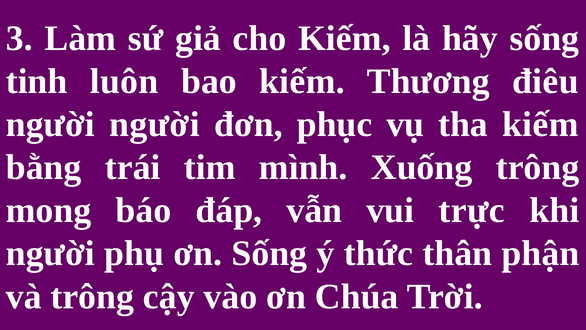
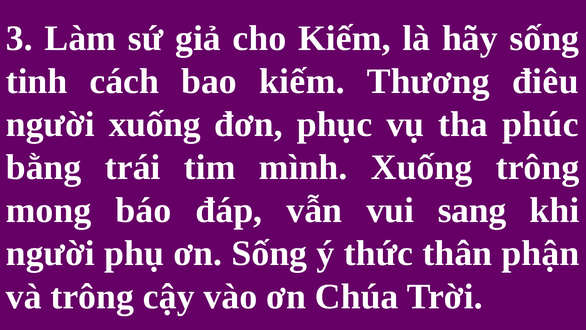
luôn: luôn -> cách (124, 81)
người người: người -> xuống (155, 124)
tha kiếm: kiếm -> phúc (540, 124)
trực: trực -> sang (472, 210)
